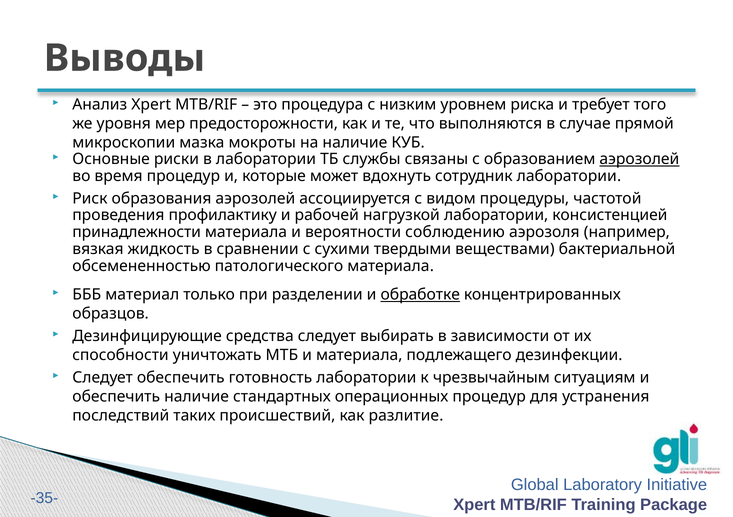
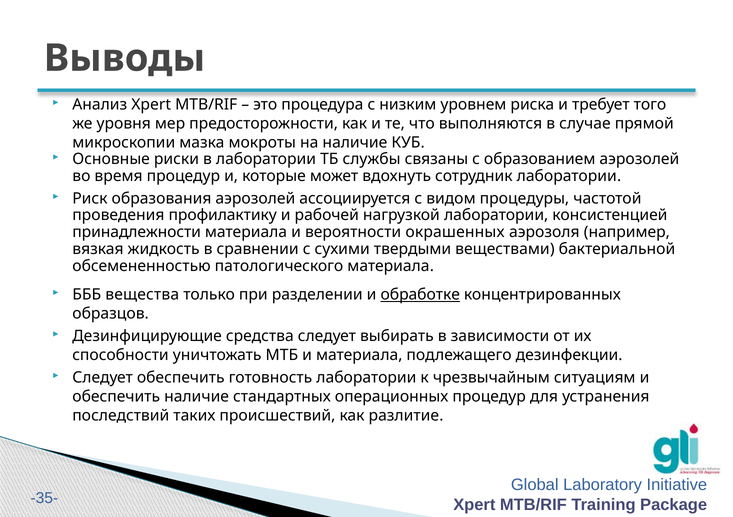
аэрозолей underline: present -> none (639, 159)
соблюдению: соблюдению -> окрашенных (455, 232)
материал: материал -> вещества (142, 295)
